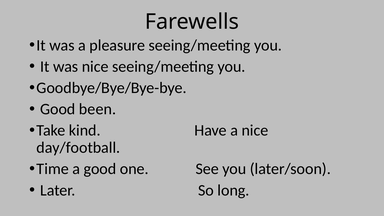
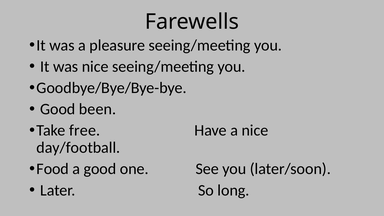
kind: kind -> free (85, 130)
Time: Time -> Food (53, 169)
